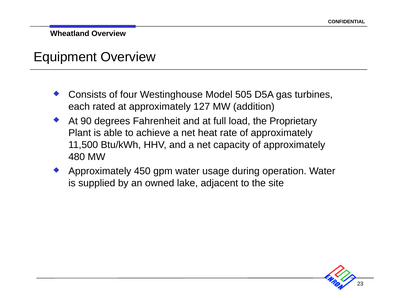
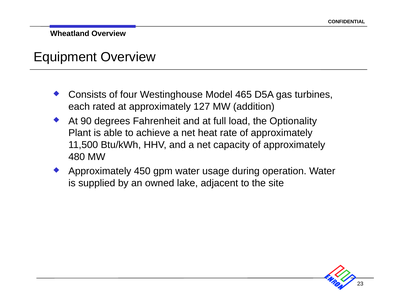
505: 505 -> 465 (243, 95)
Proprietary: Proprietary -> Optionality (293, 121)
